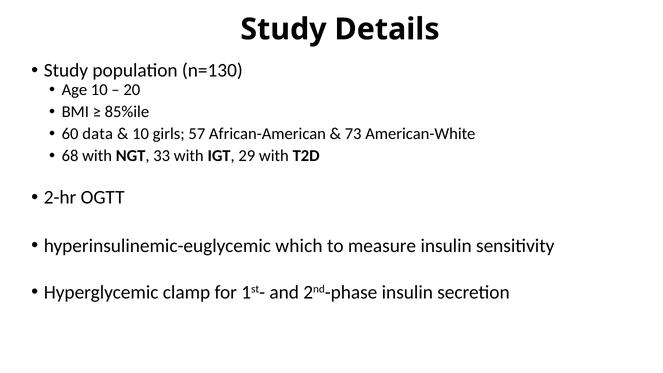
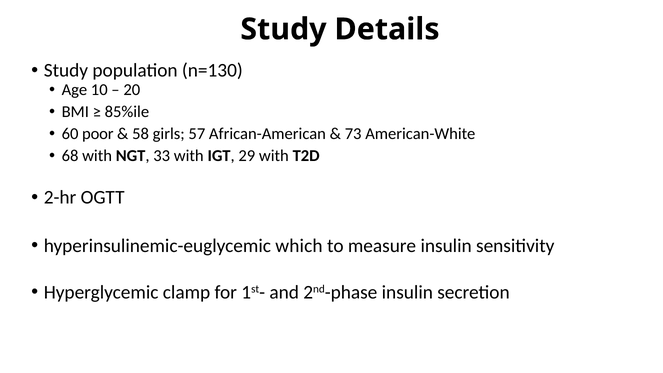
data: data -> poor (98, 134)
10: 10 -> 58 (141, 134)
